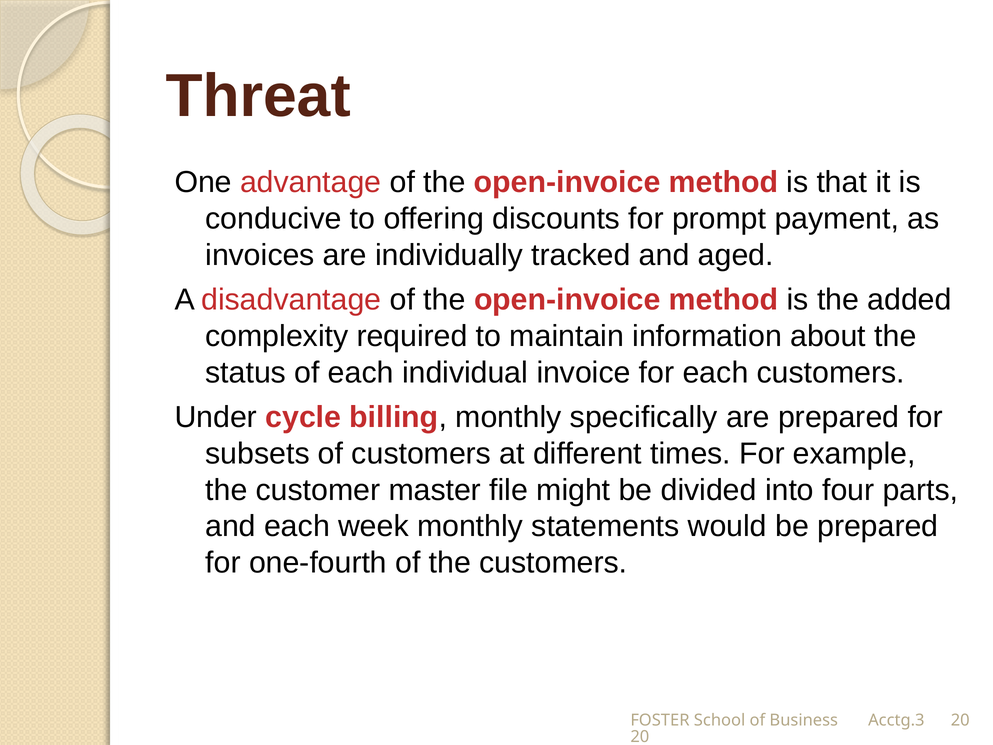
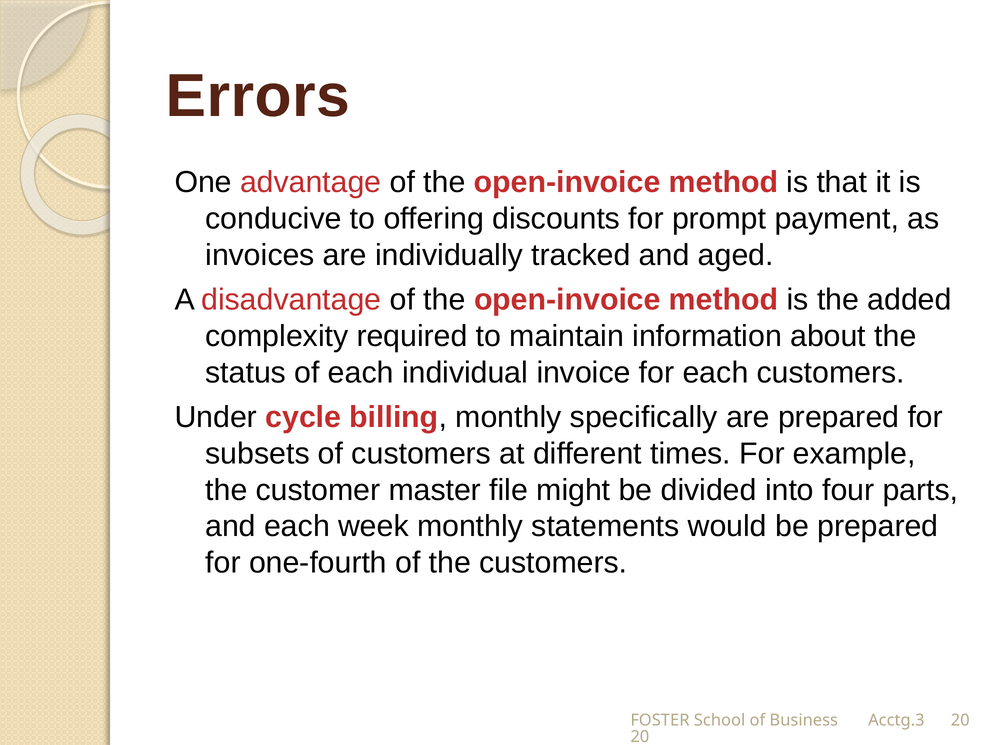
Threat: Threat -> Errors (258, 96)
